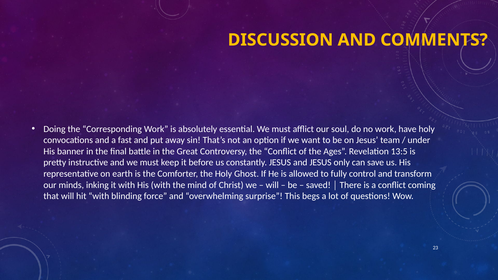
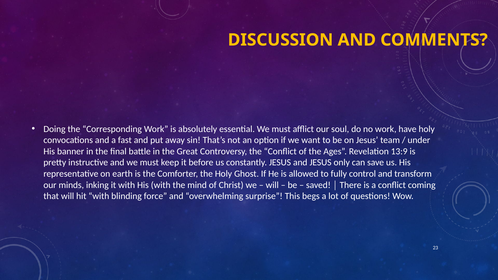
13:5: 13:5 -> 13:9 (399, 151)
